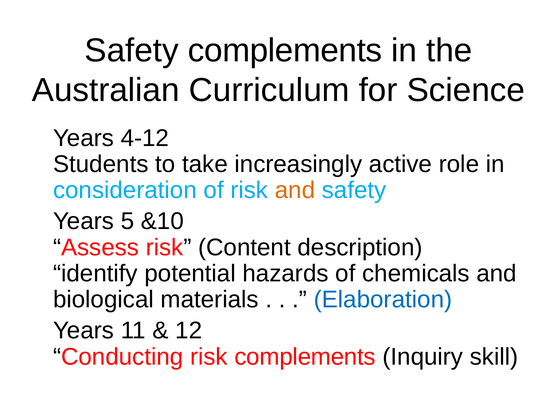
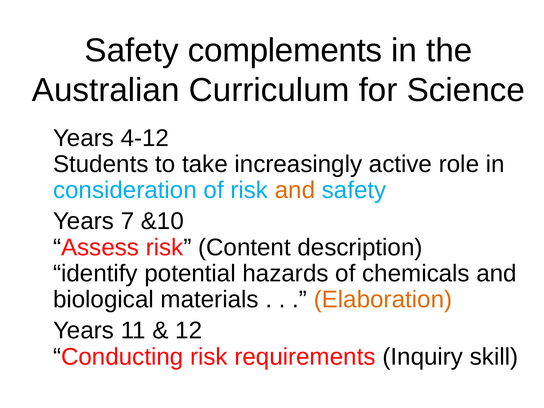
5: 5 -> 7 (127, 221)
Elaboration colour: blue -> orange (383, 300)
risk complements: complements -> requirements (305, 357)
